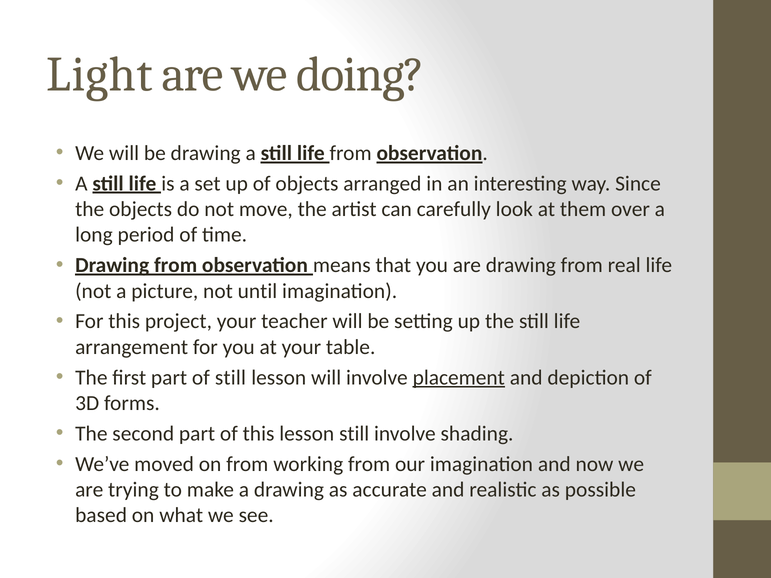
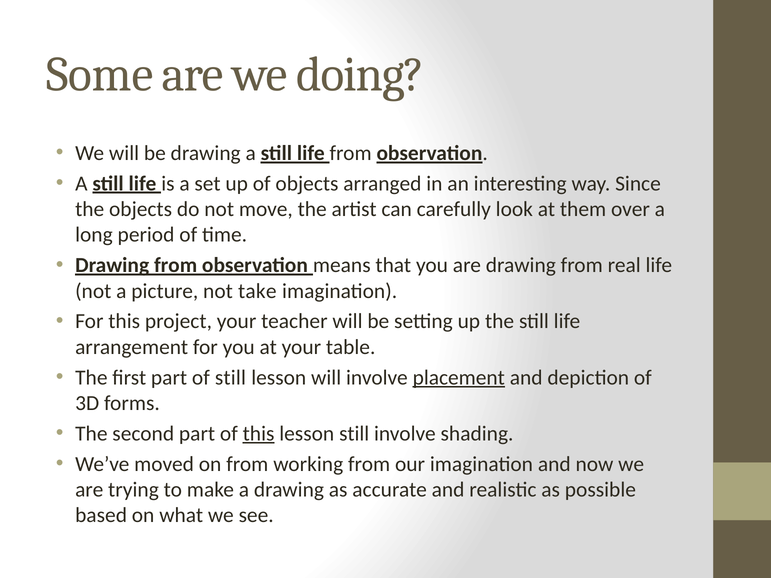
Light: Light -> Some (100, 75)
until: until -> take (257, 291)
this underline: none -> present (259, 434)
